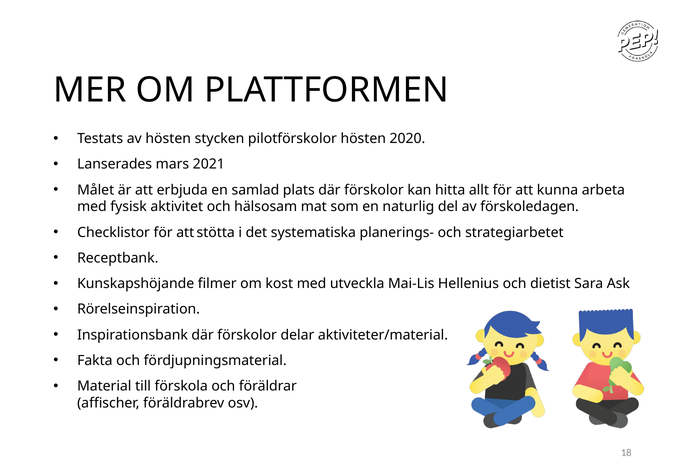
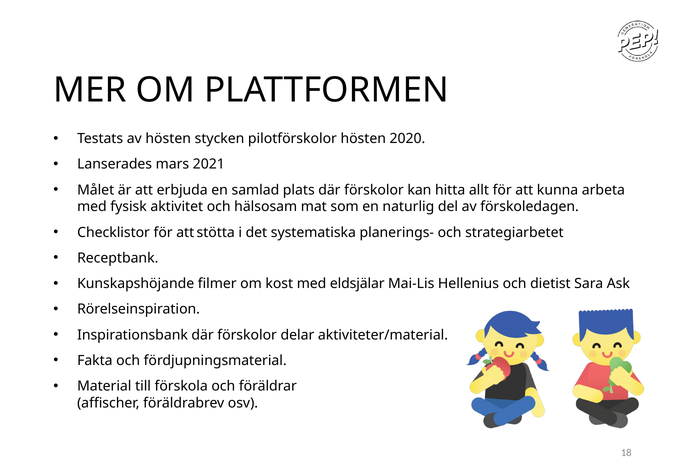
utveckla: utveckla -> eldsjälar (357, 284)
